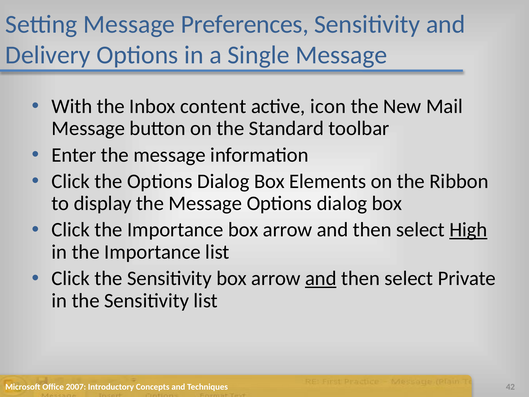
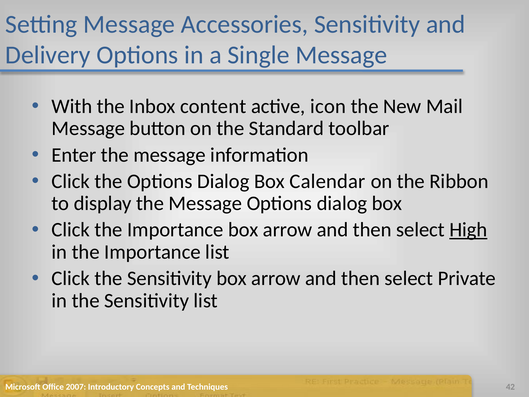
Preferences: Preferences -> Accessories (245, 24)
Elements: Elements -> Calendar (328, 181)
and underline: present -> none (321, 278)
